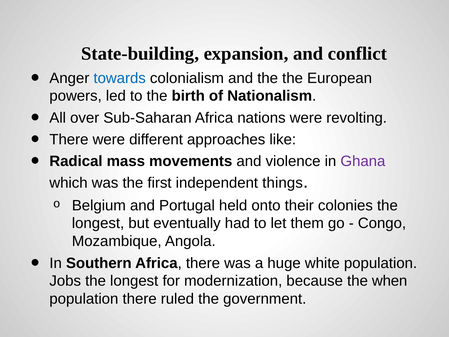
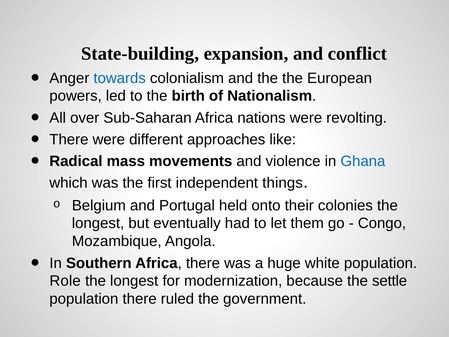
Ghana colour: purple -> blue (363, 161)
Jobs: Jobs -> Role (65, 281)
when: when -> settle (390, 281)
